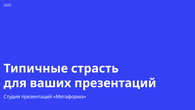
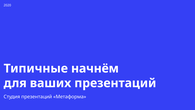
страсть: страсть -> начнём (95, 68)
